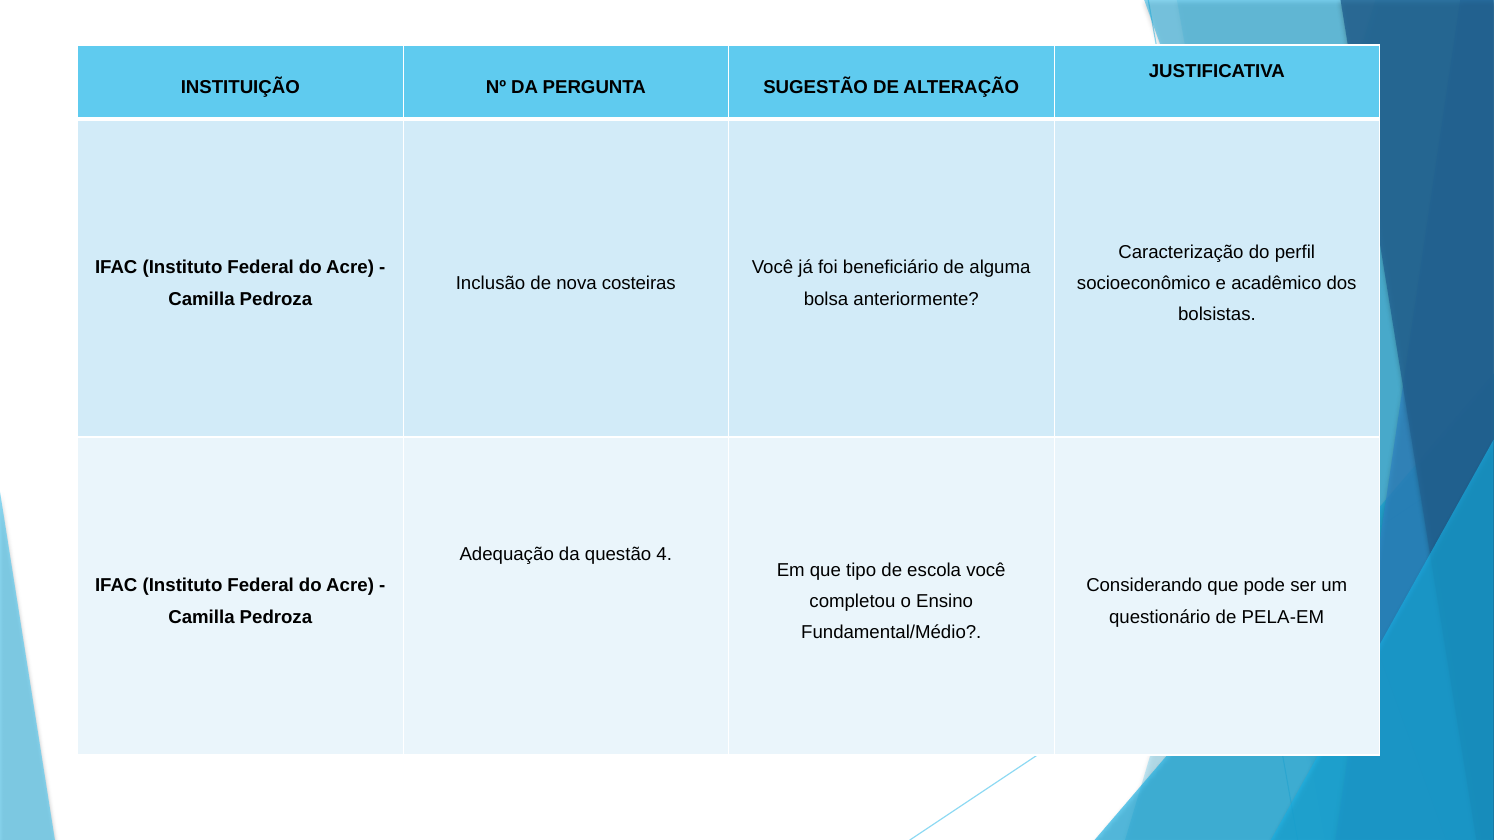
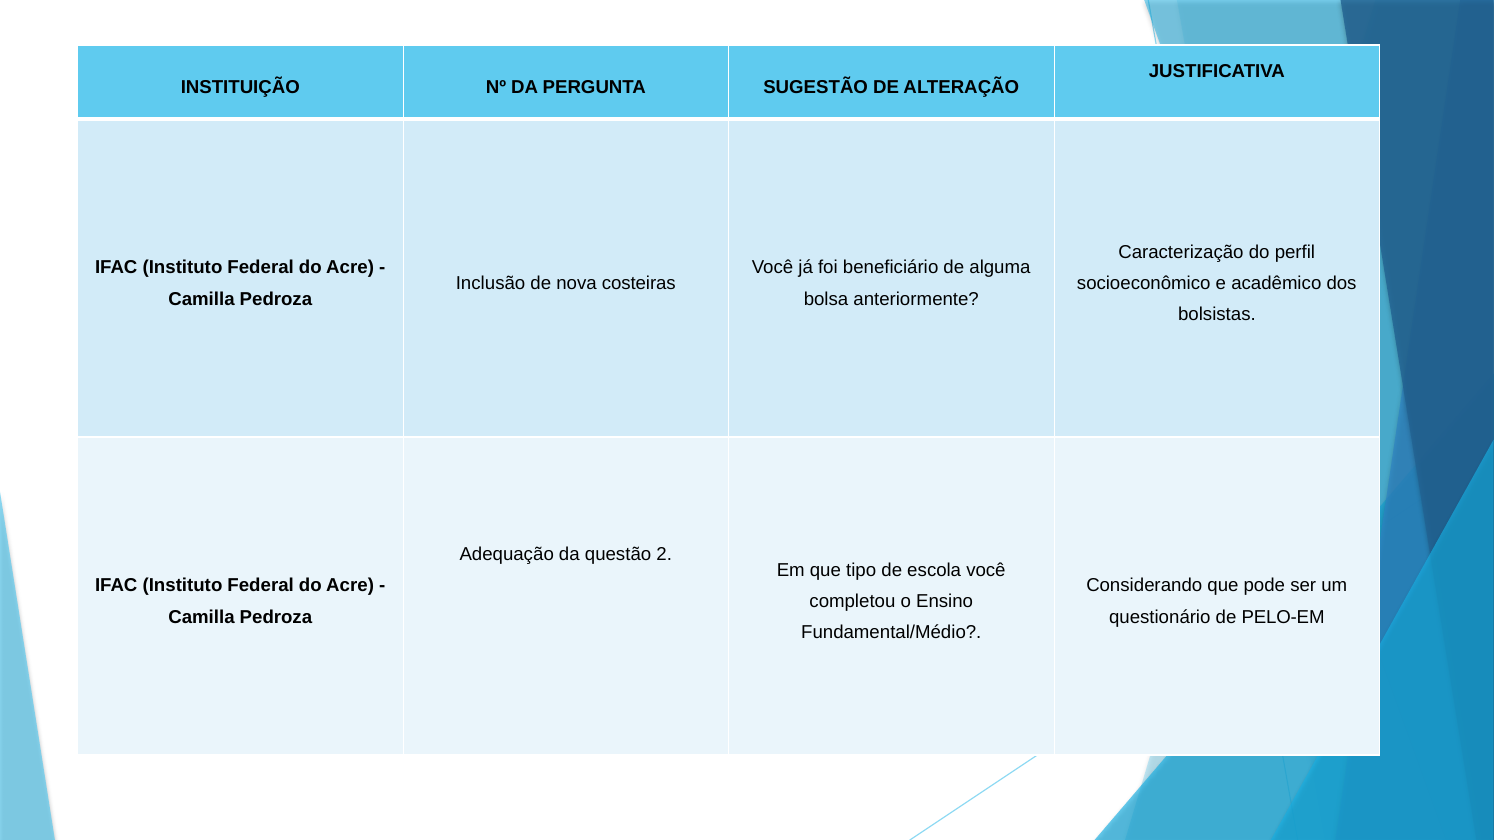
4: 4 -> 2 (664, 555)
PELA-EM: PELA-EM -> PELO-EM (1283, 617)
